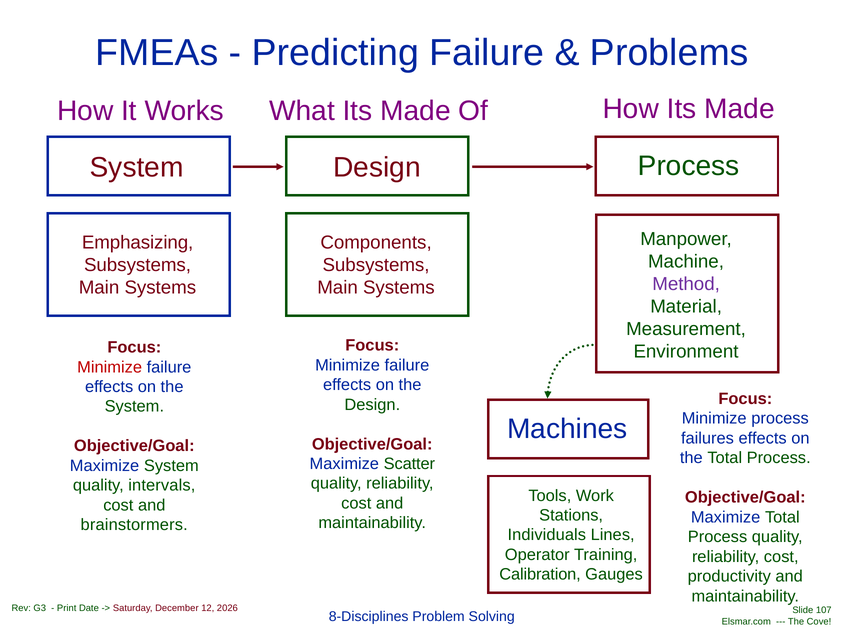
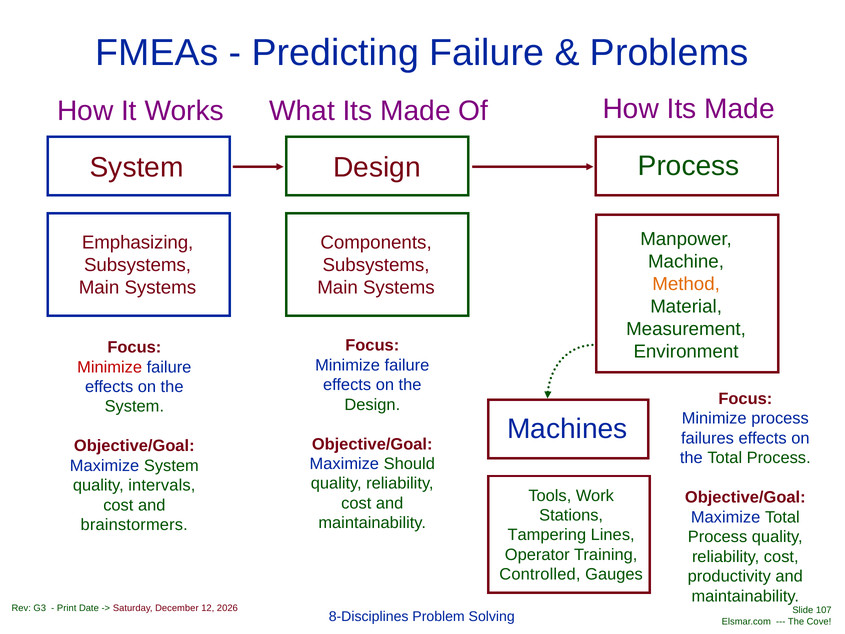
Method colour: purple -> orange (686, 284)
Scatter: Scatter -> Should (409, 464)
Individuals: Individuals -> Tampering (547, 535)
Calibration: Calibration -> Controlled (540, 574)
